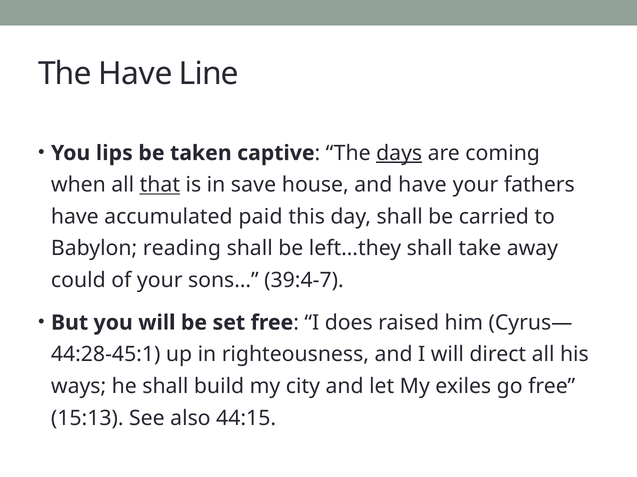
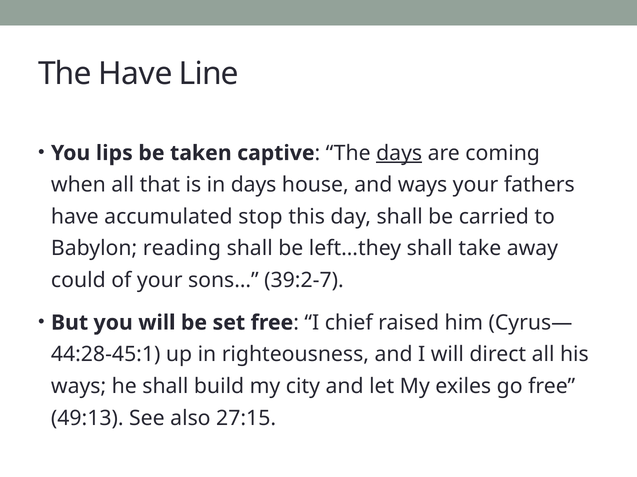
that underline: present -> none (160, 185)
in save: save -> days (254, 185)
and have: have -> ways (423, 185)
paid: paid -> stop (260, 217)
39:4-7: 39:4-7 -> 39:2-7 (304, 281)
does: does -> chief (349, 323)
15:13: 15:13 -> 49:13 (87, 419)
44:15: 44:15 -> 27:15 (246, 419)
